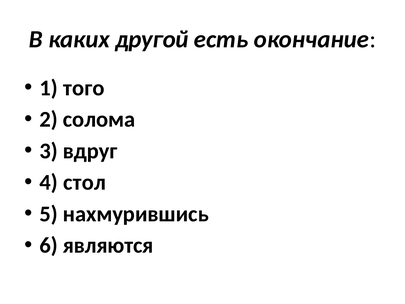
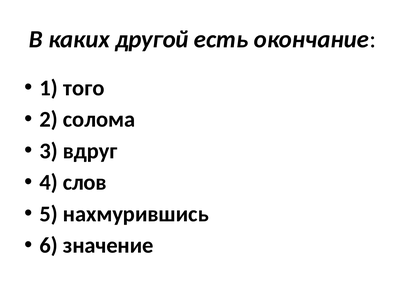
стол: стол -> слов (85, 182)
являются: являются -> значение (108, 245)
